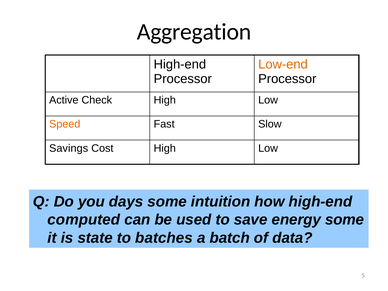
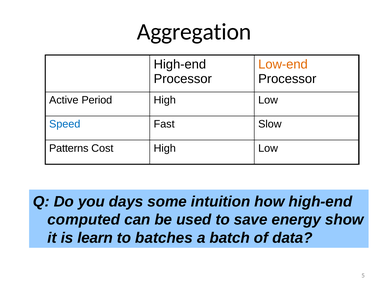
Check: Check -> Period (97, 100)
Speed colour: orange -> blue (65, 124)
Savings: Savings -> Patterns (69, 148)
energy some: some -> show (344, 220)
state: state -> learn (95, 238)
